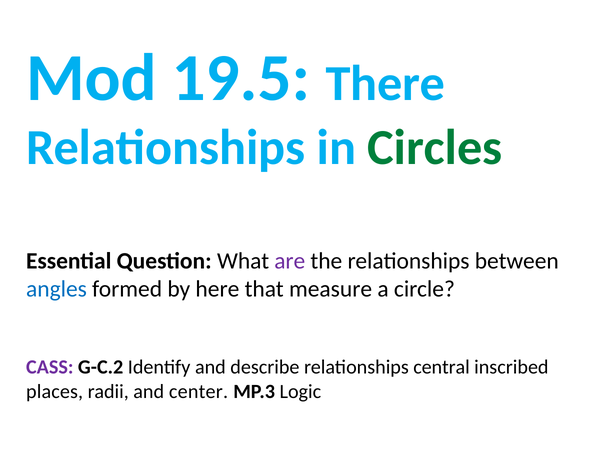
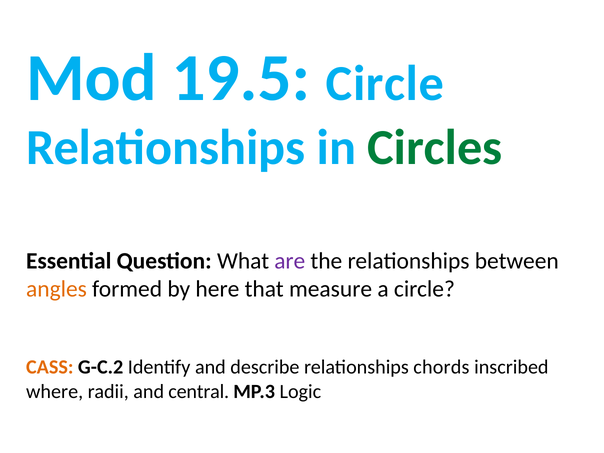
19.5 There: There -> Circle (385, 84)
angles colour: blue -> orange (56, 289)
CASS colour: purple -> orange (50, 367)
central: central -> chords (441, 367)
places: places -> where (55, 391)
center: center -> central (199, 391)
